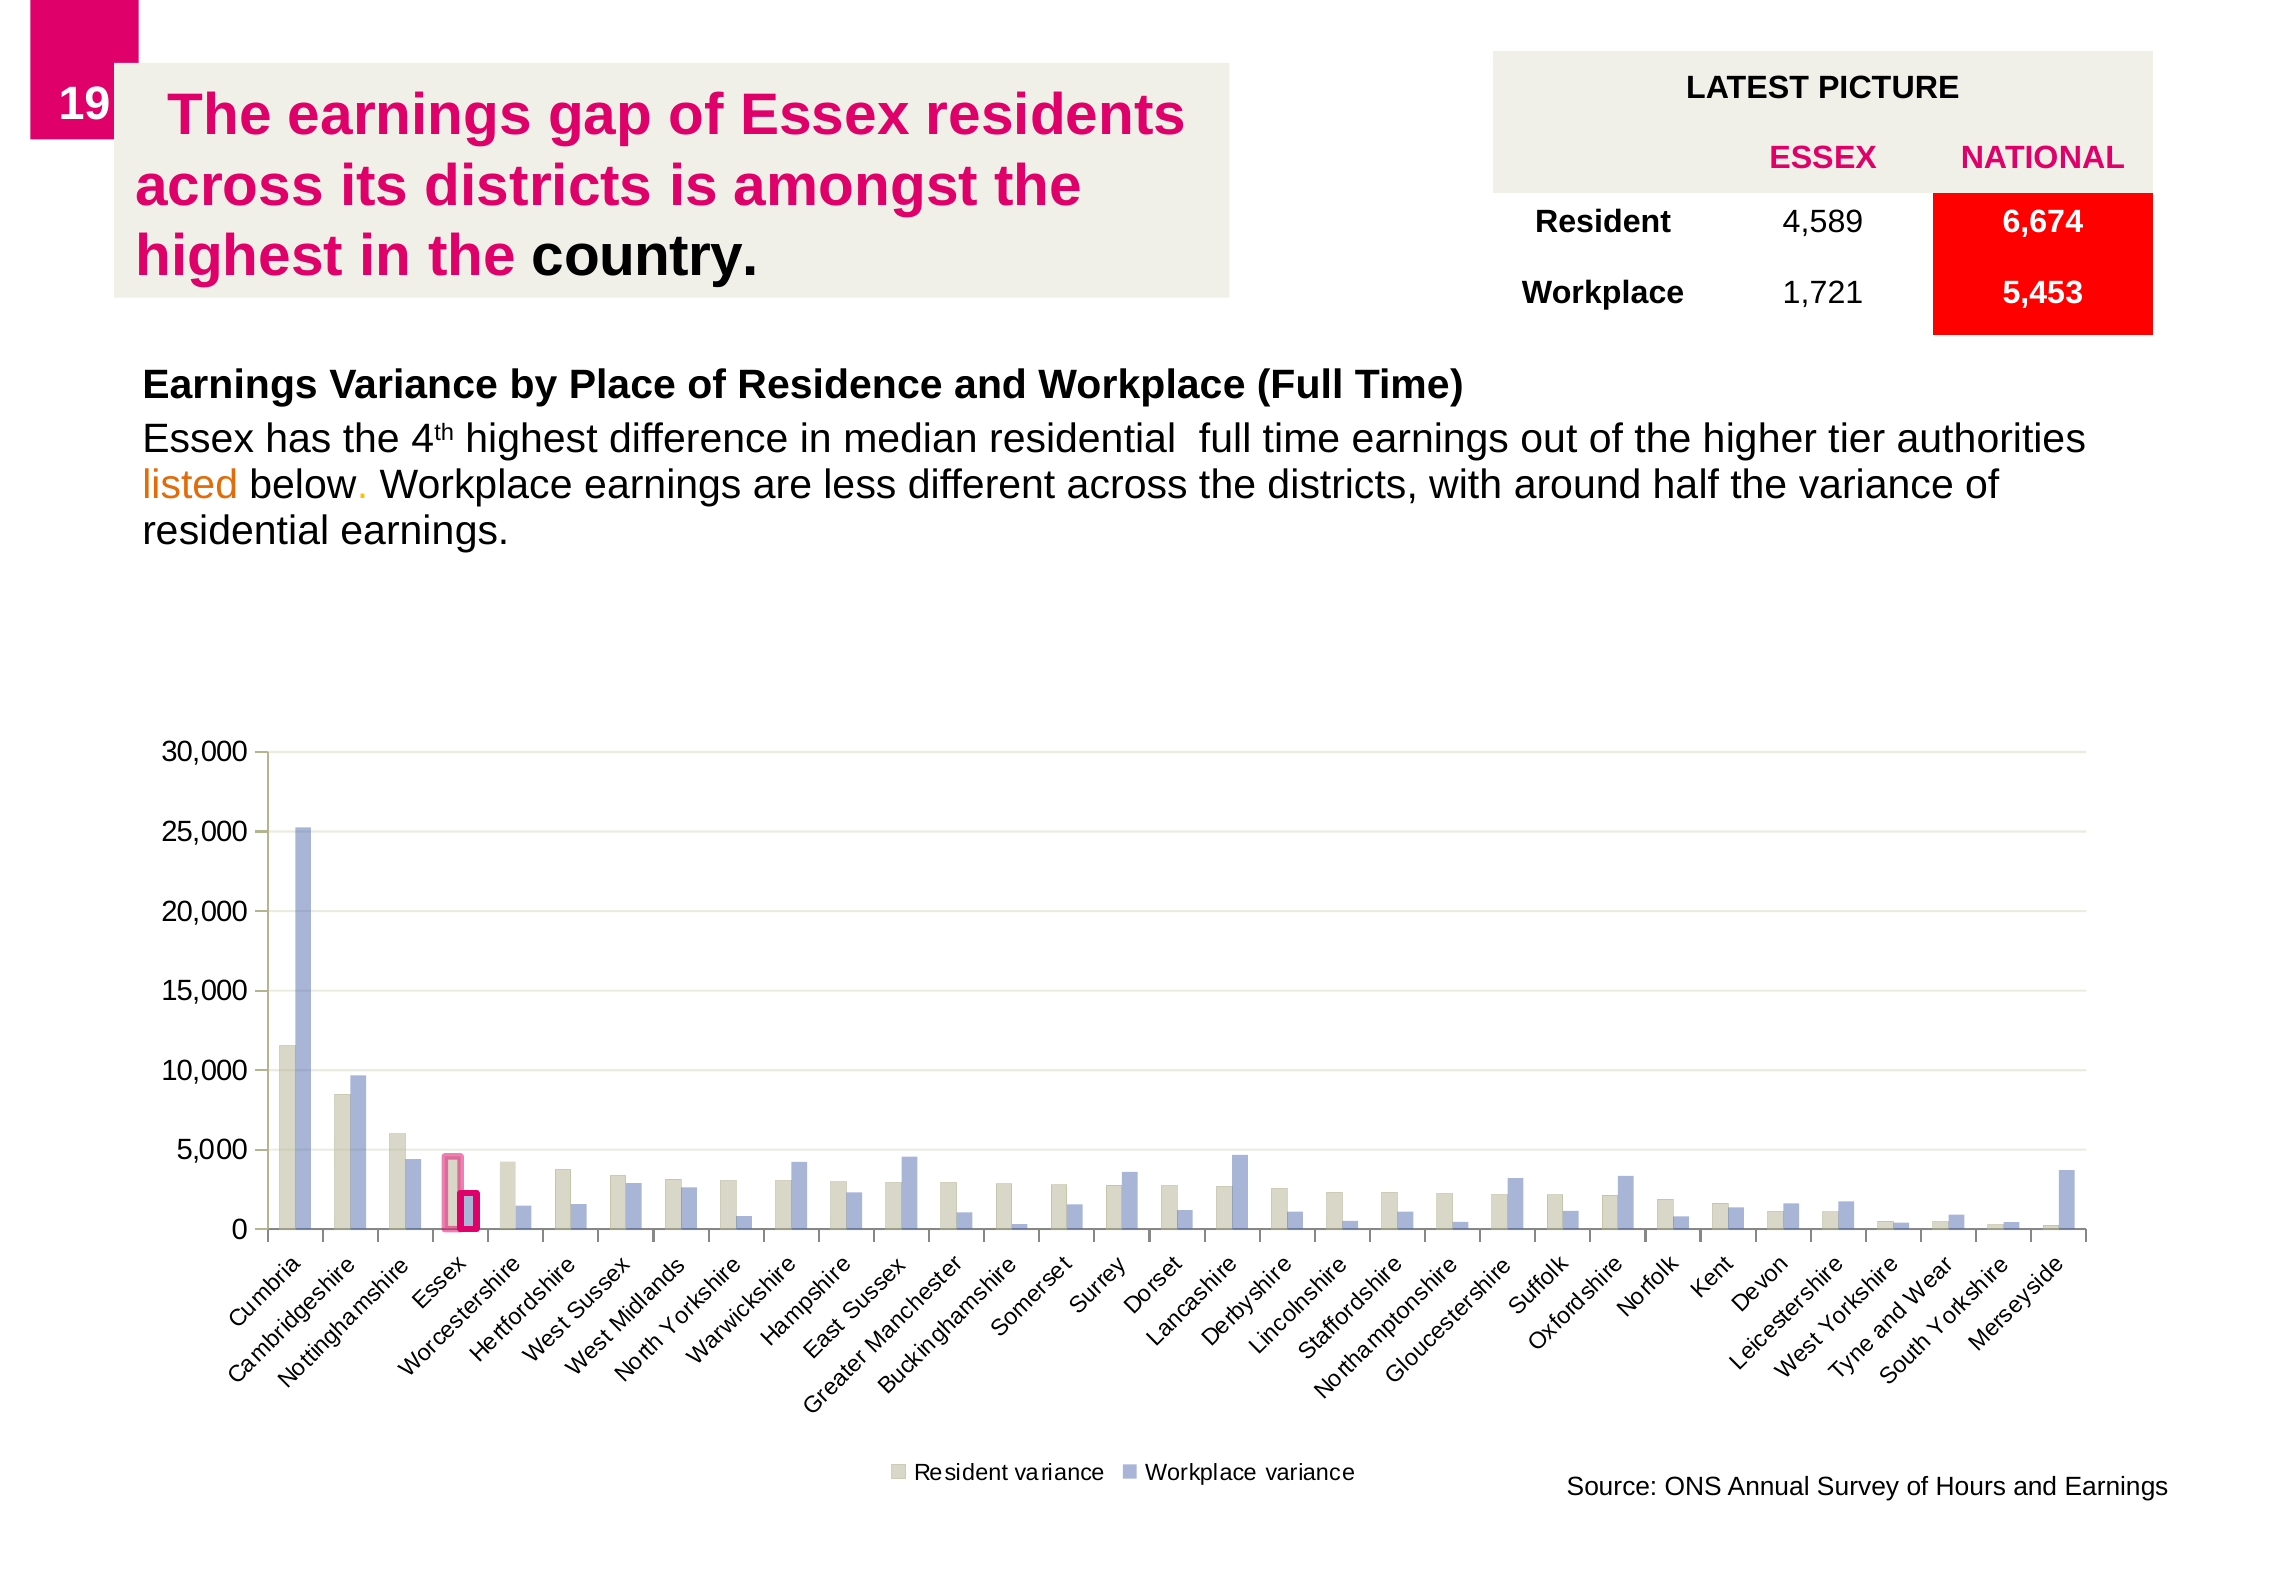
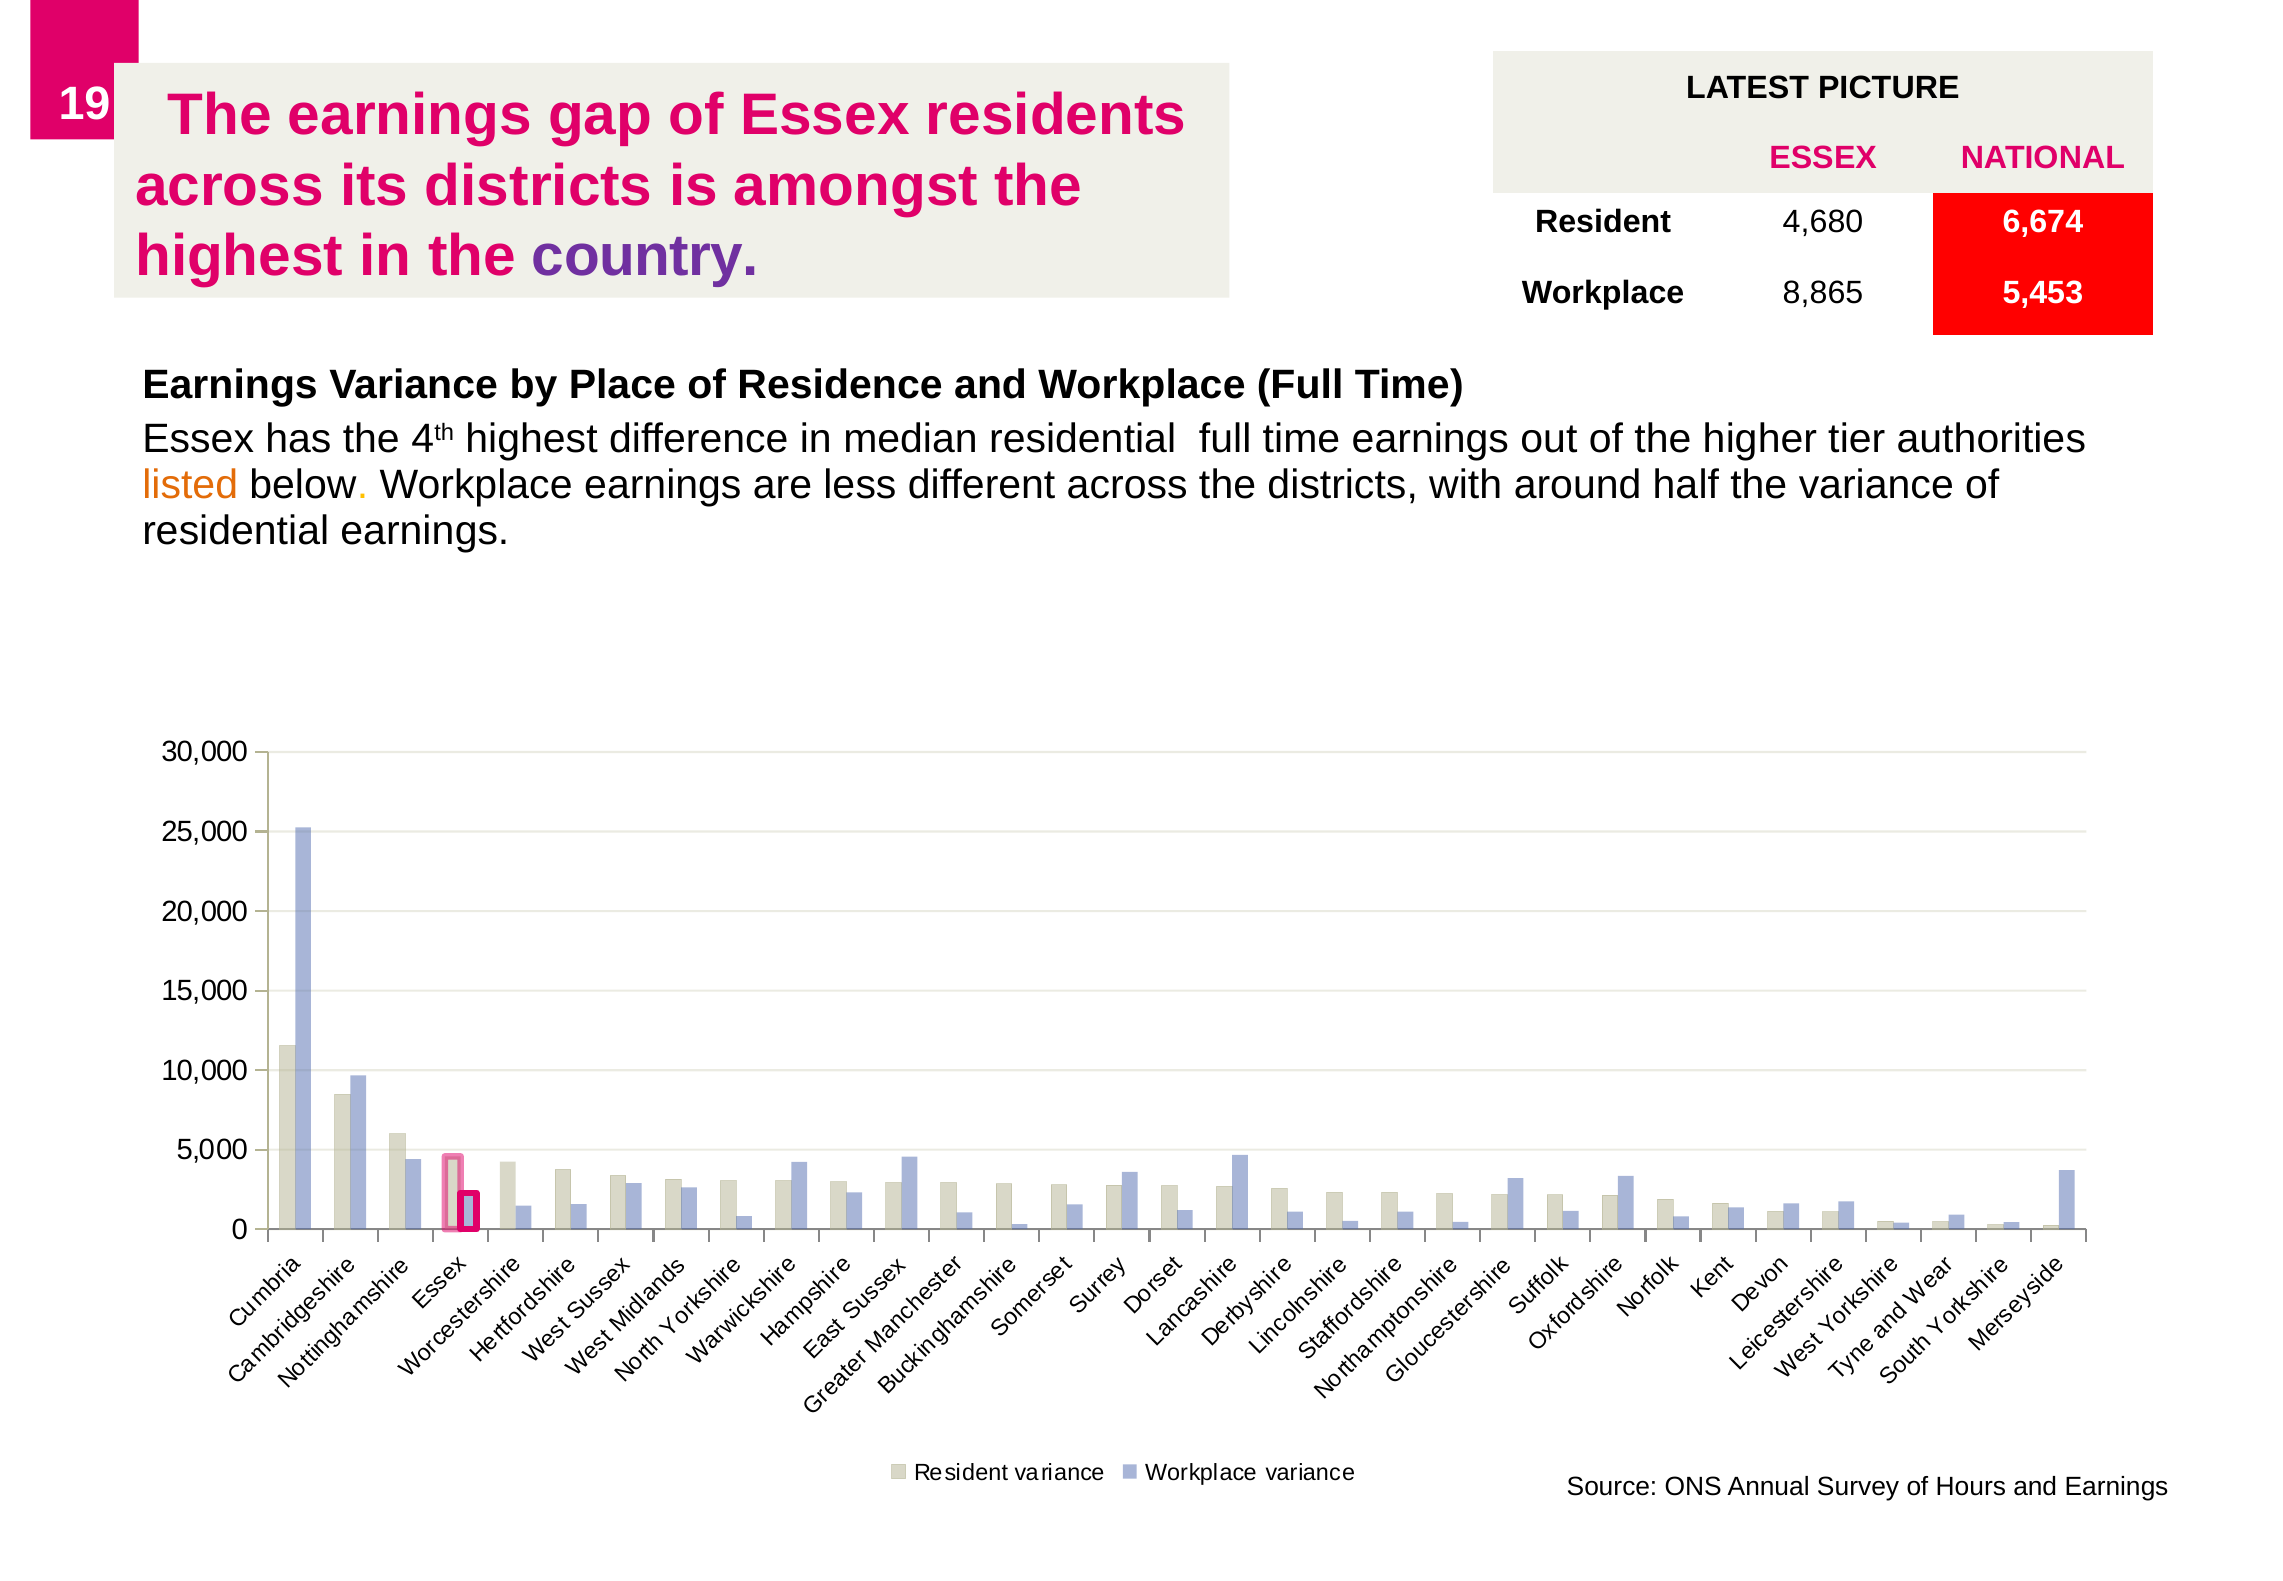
4,589: 4,589 -> 4,680 (1823, 222)
country colour: black -> purple (646, 256)
1,721: 1,721 -> 8,865 (1823, 293)
